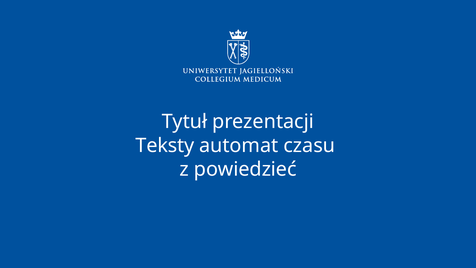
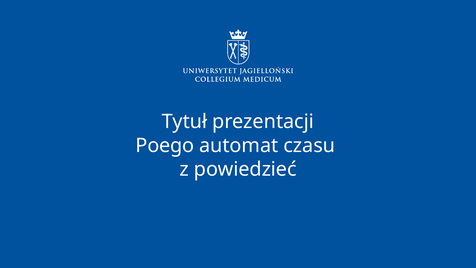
Teksty: Teksty -> Poego (165, 145)
